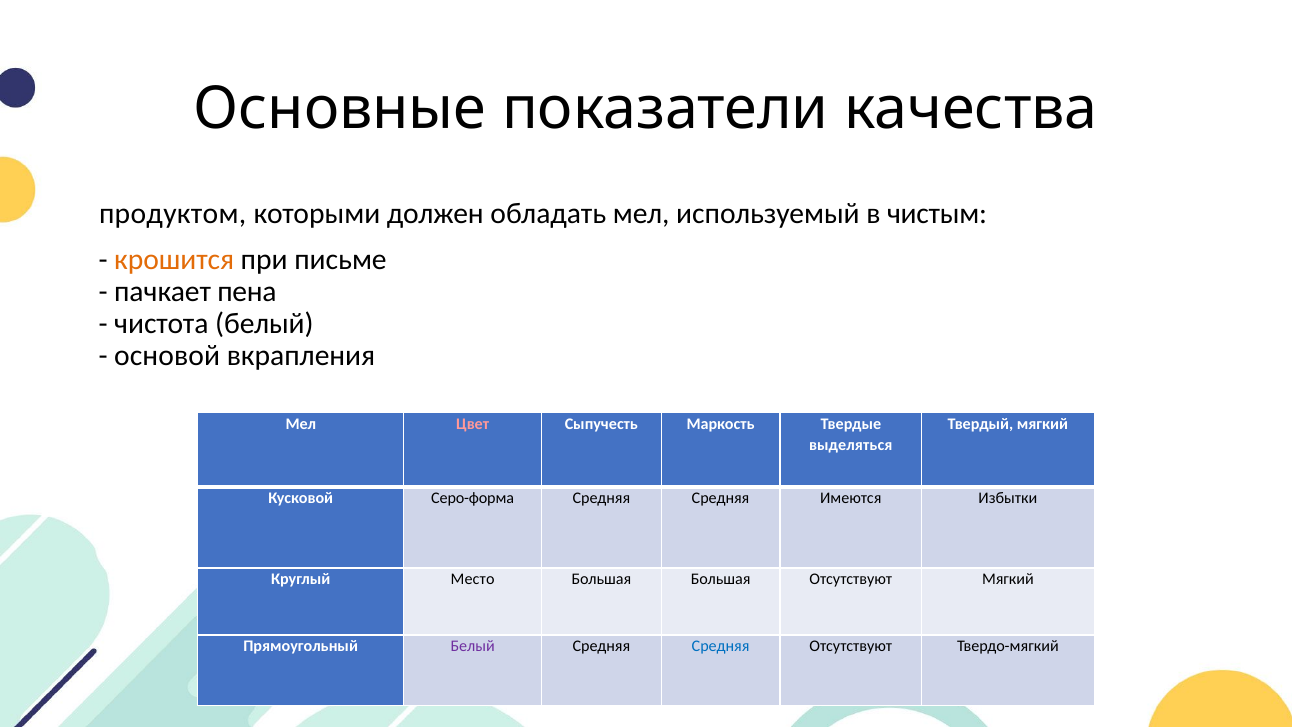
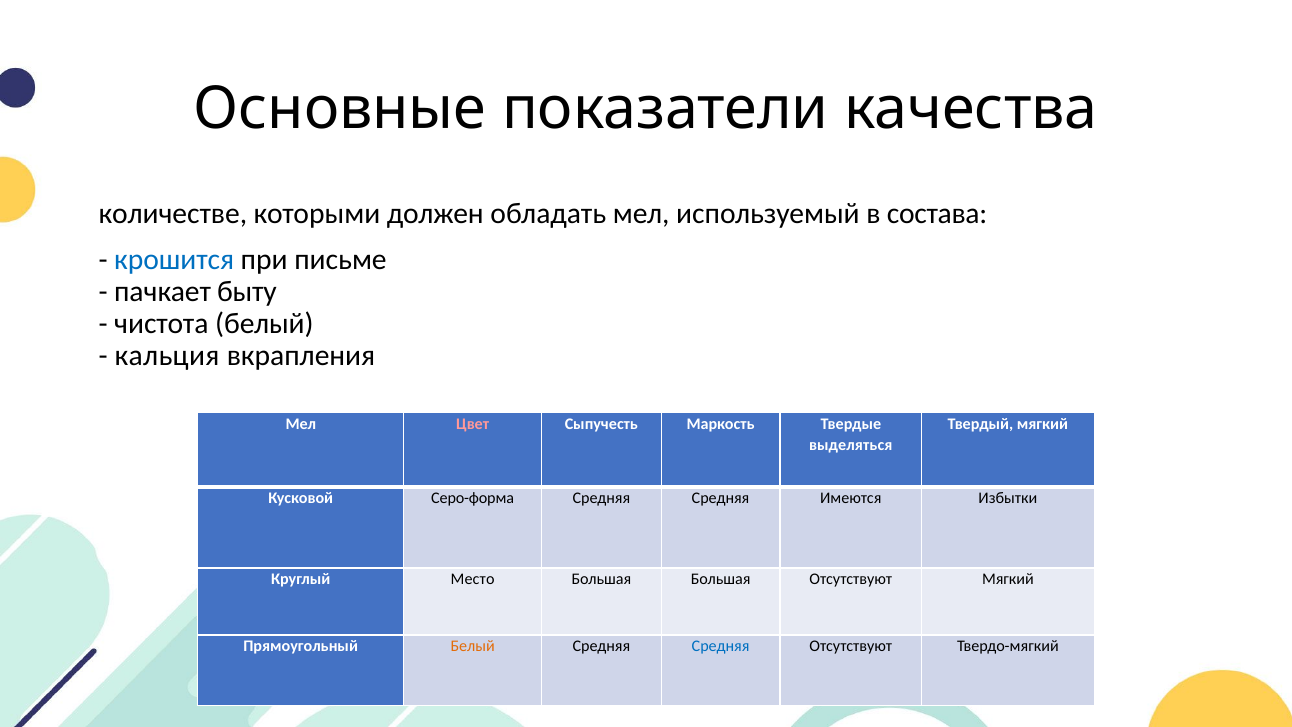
продуктом: продуктом -> количестве (173, 214)
чистым: чистым -> состава (937, 214)
крошится colour: orange -> blue (174, 260)
пена: пена -> быту (247, 291)
основой: основой -> кальция (167, 355)
Белый colour: purple -> orange (473, 646)
